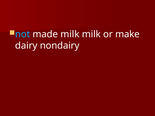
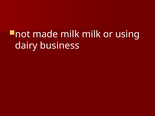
not colour: light blue -> white (23, 34)
make: make -> using (127, 34)
nondairy: nondairy -> business (60, 46)
